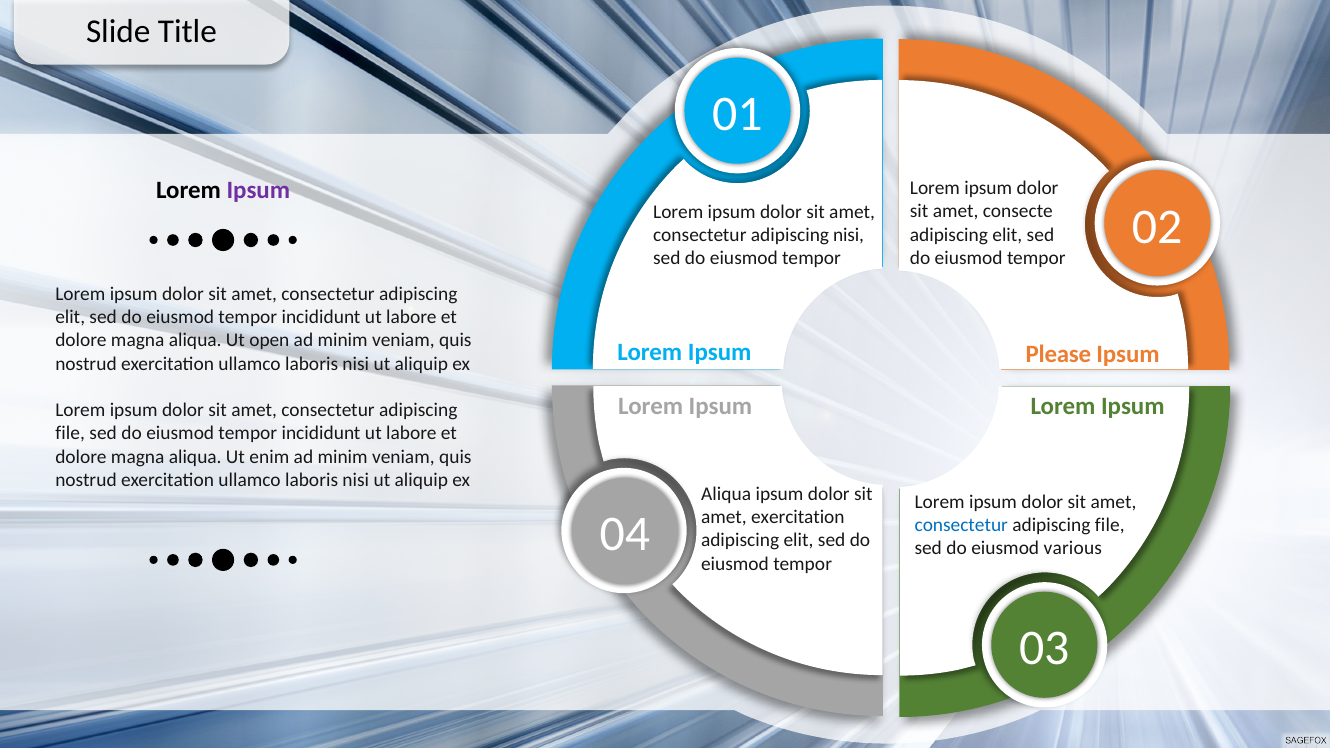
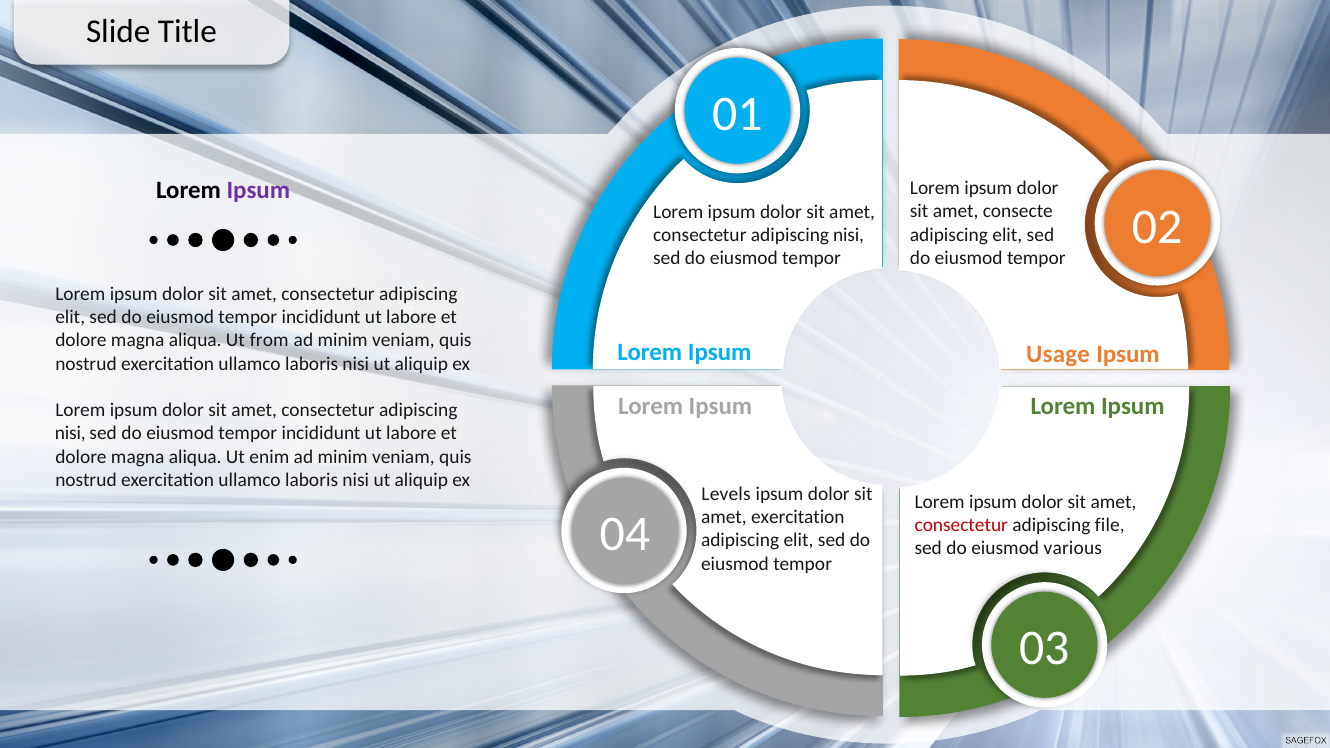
open: open -> from (269, 340)
Please: Please -> Usage (1058, 354)
file: file -> nisi (70, 434)
Aliqua: Aliqua -> Levels (726, 494)
consectetur colour: blue -> red (961, 525)
